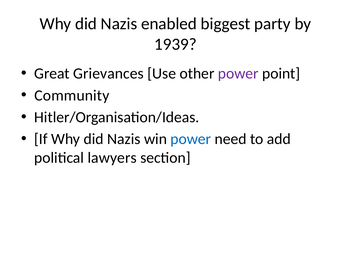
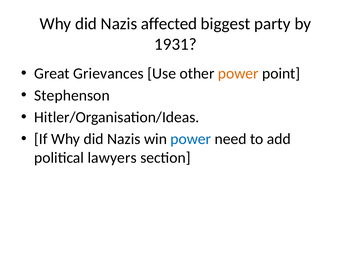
enabled: enabled -> affected (169, 24)
1939: 1939 -> 1931 (175, 44)
power colour: purple -> orange (238, 74)
Community: Community -> Stephenson (72, 95)
